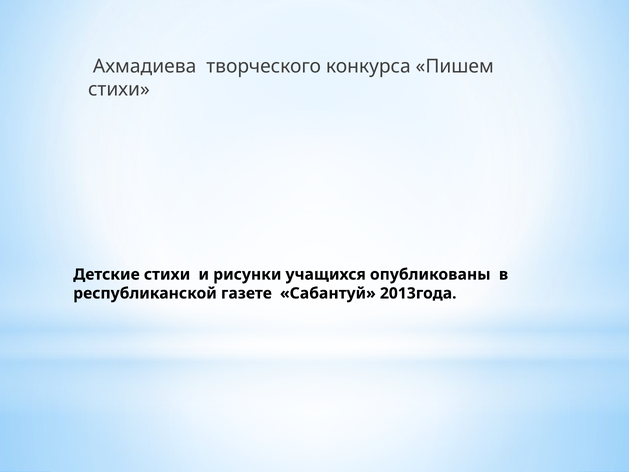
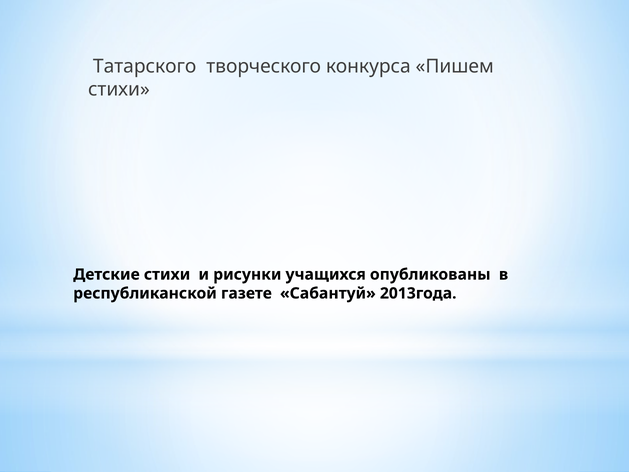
Ахмадиева: Ахмадиева -> Татарского (145, 66)
